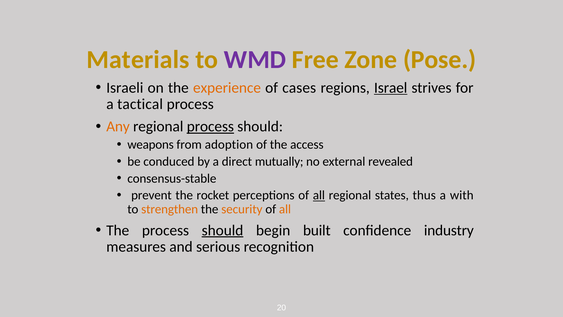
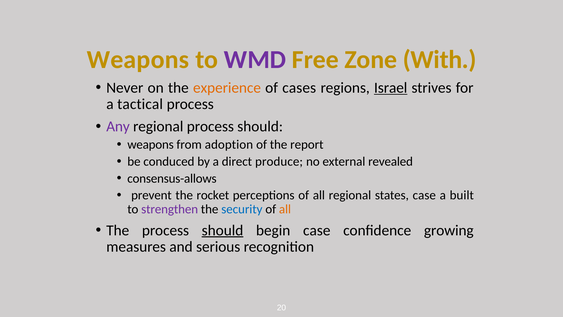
Materials: Materials -> Weapons (138, 60)
Pose: Pose -> With (440, 60)
Israeli: Israeli -> Never (125, 88)
Any colour: orange -> purple (118, 126)
process underline: present -> none (210, 126)
access: access -> report (307, 145)
mutually: mutually -> produce (279, 161)
consensus-stable: consensus-stable -> consensus-allows (172, 178)
all underline: present -> none (319, 195)
states thus: thus -> case (424, 195)
with: with -> built (462, 195)
strengthen colour: orange -> purple (170, 209)
security colour: orange -> blue (242, 209)
begin built: built -> case (317, 230)
industry: industry -> growing (449, 230)
